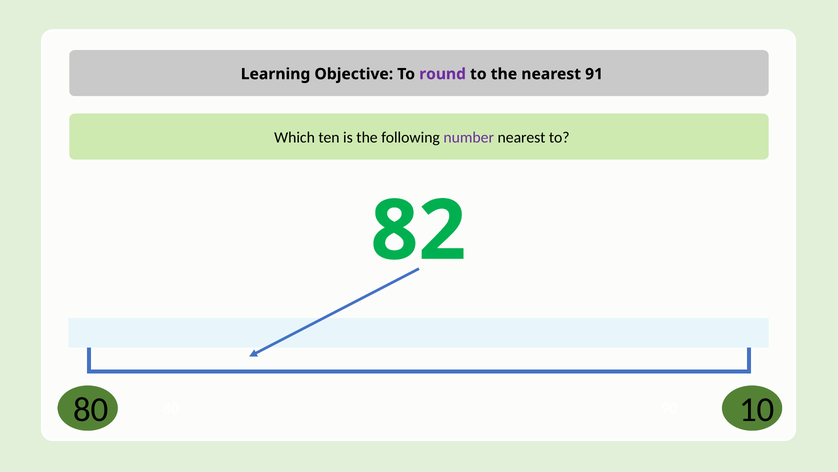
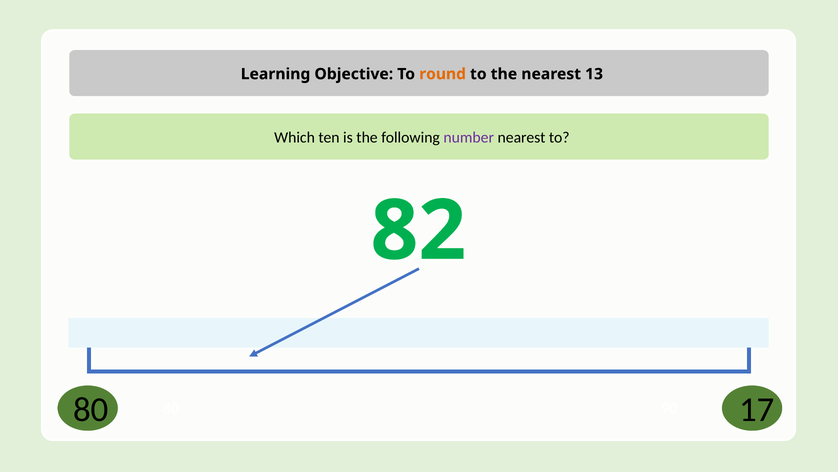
round colour: purple -> orange (443, 74)
91: 91 -> 13 (594, 74)
10: 10 -> 17 (757, 409)
